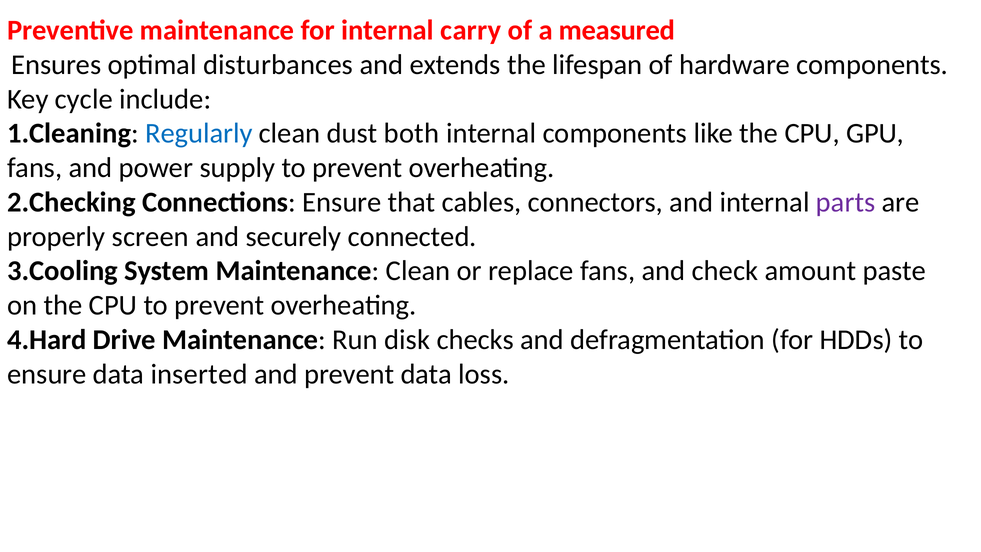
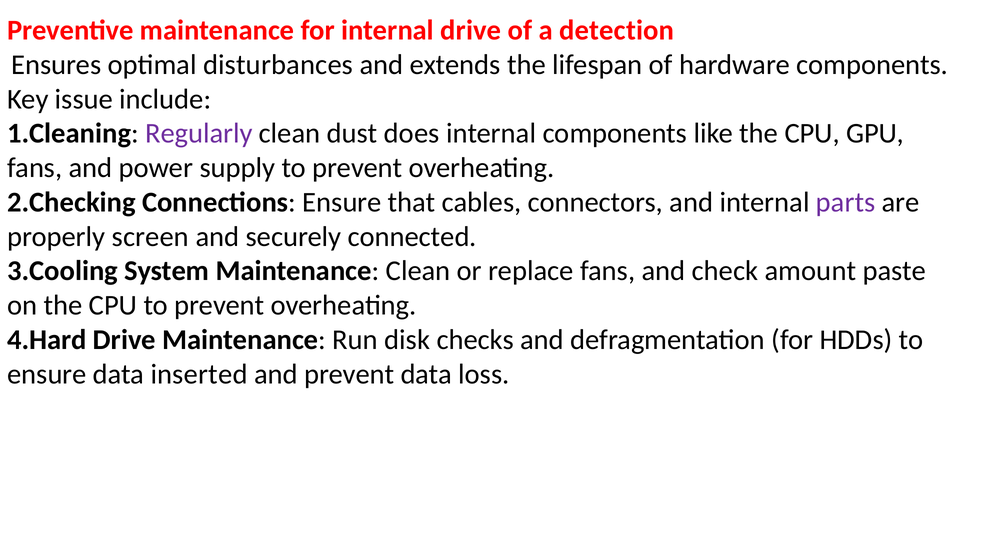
internal carry: carry -> drive (471, 30)
measured: measured -> detection (617, 30)
cycle: cycle -> issue (84, 99)
Regularly colour: blue -> purple (199, 133)
both: both -> does (412, 133)
